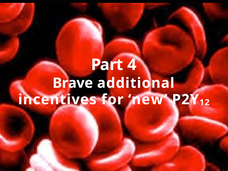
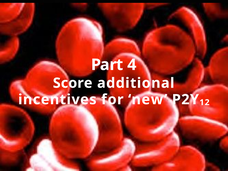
Brave: Brave -> Score (73, 83)
